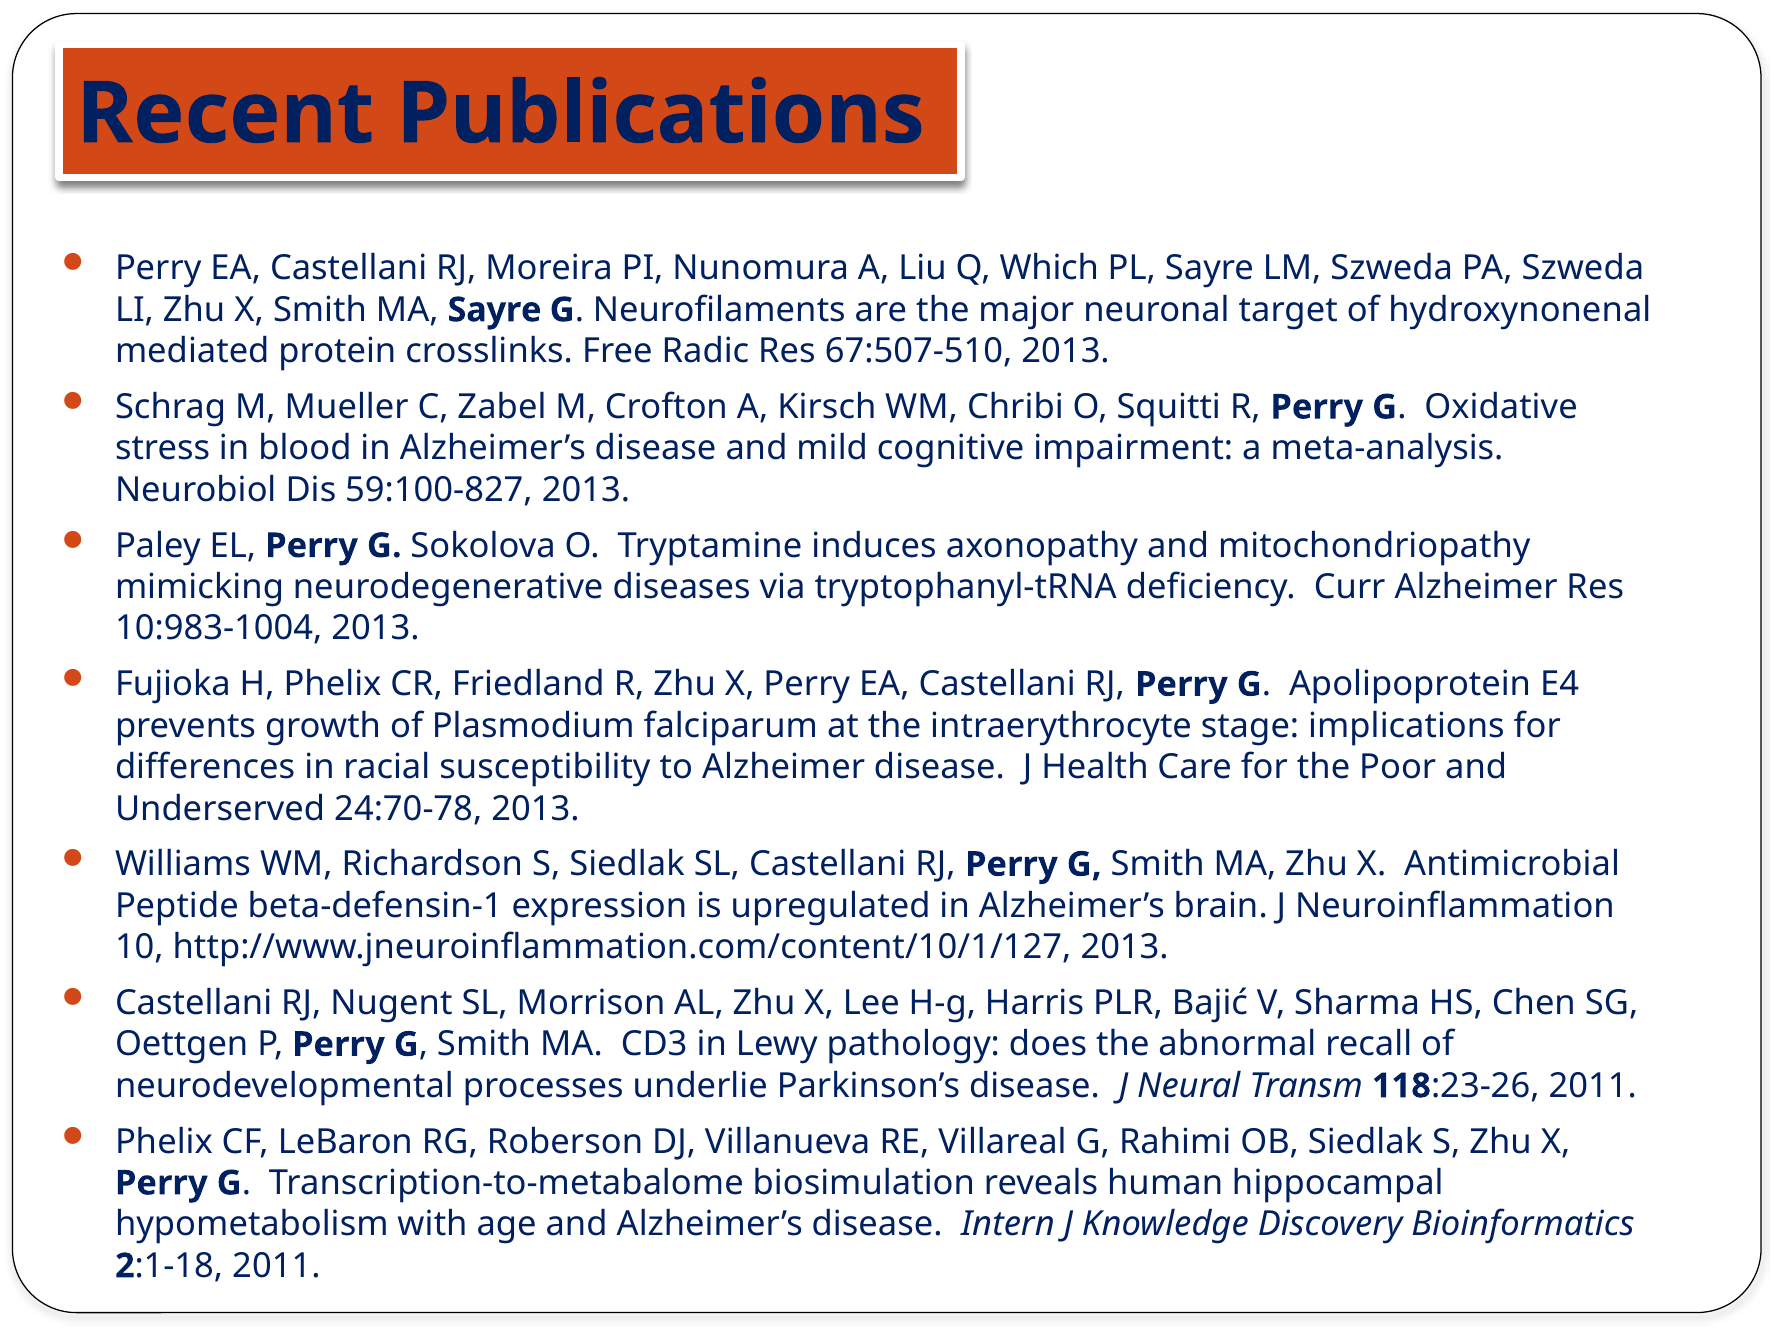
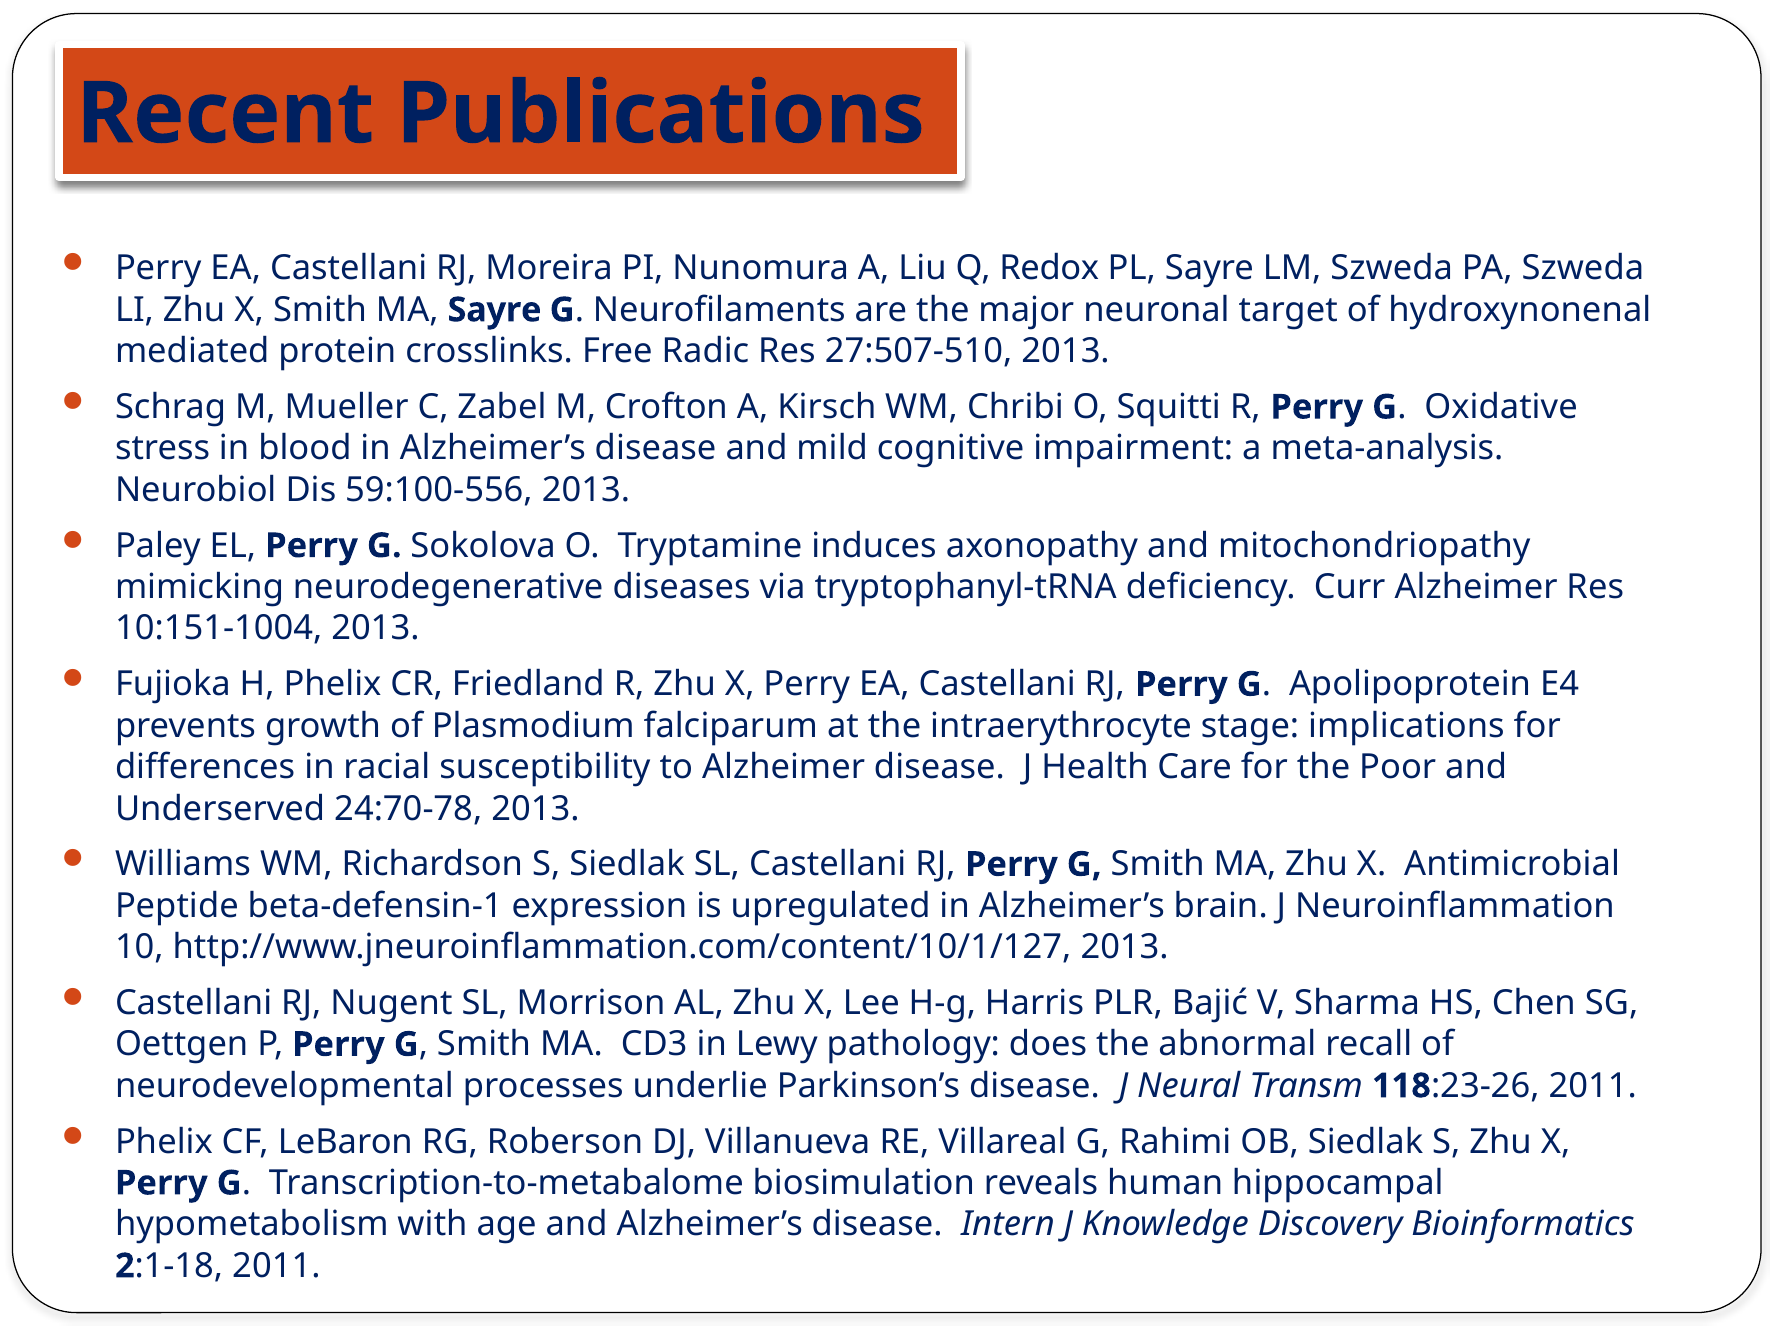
Which: Which -> Redox (1049, 268)
67:507-510: 67:507-510 -> 27:507-510 (919, 351)
59:100-827: 59:100-827 -> 59:100-556 (439, 490)
10:983-1004: 10:983-1004 -> 10:151-1004 (219, 628)
